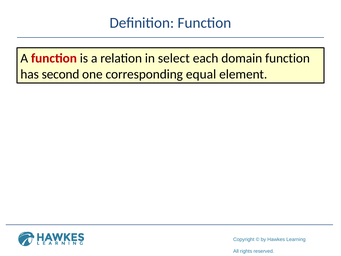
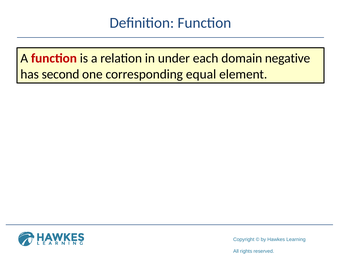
select: select -> under (174, 58)
domain function: function -> negative (288, 58)
